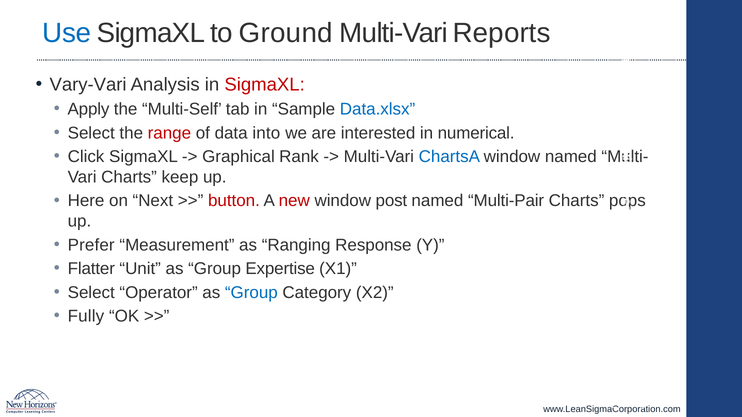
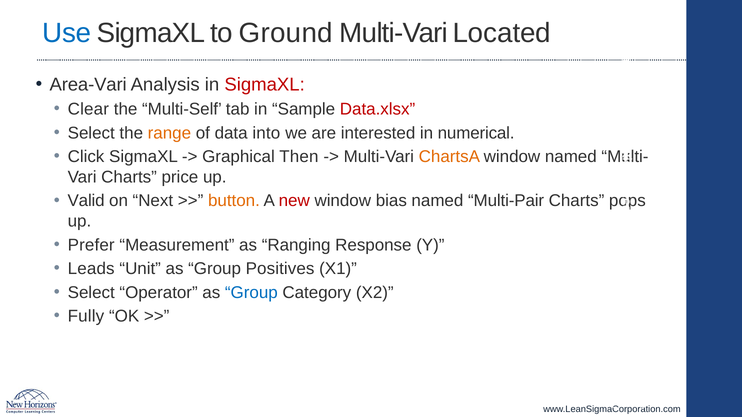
Reports: Reports -> Located (502, 33)
Vary-Vari: Vary-Vari -> Area-Vari (88, 85)
Apply: Apply -> Clear (88, 109)
Data.xlsx colour: blue -> red (378, 109)
range colour: red -> orange (169, 133)
Rank: Rank -> Then (299, 157)
ChartsA colour: blue -> orange (449, 157)
keep: keep -> price (180, 177)
Here: Here -> Valid (86, 201)
button colour: red -> orange (234, 201)
post: post -> bias (391, 201)
Flatter: Flatter -> Leads (91, 269)
Expertise: Expertise -> Positives (280, 269)
